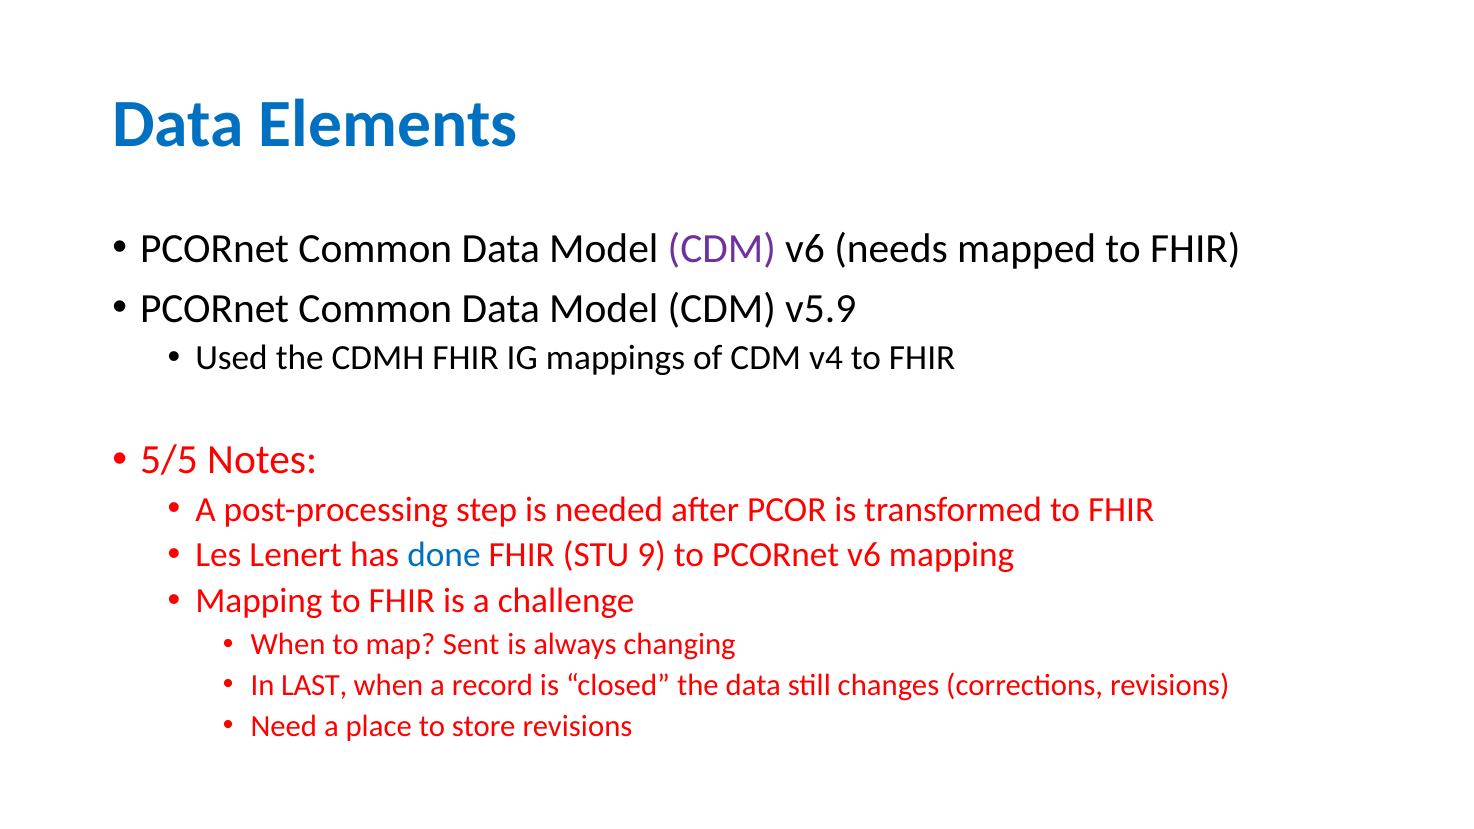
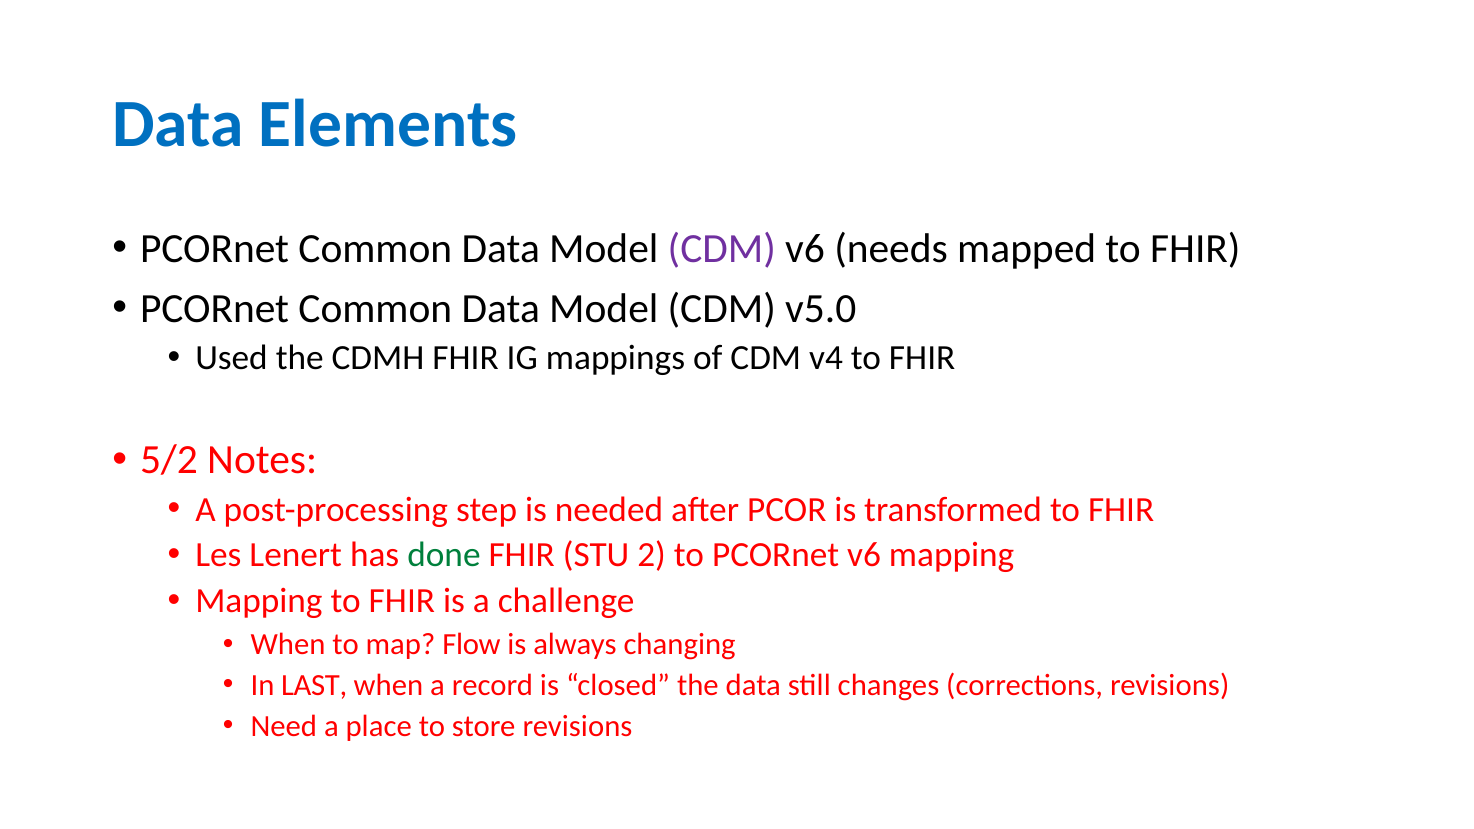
v5.9: v5.9 -> v5.0 (821, 309)
5/5: 5/5 -> 5/2 (169, 460)
done colour: blue -> green (444, 555)
9: 9 -> 2 (652, 555)
Sent: Sent -> Flow (471, 644)
